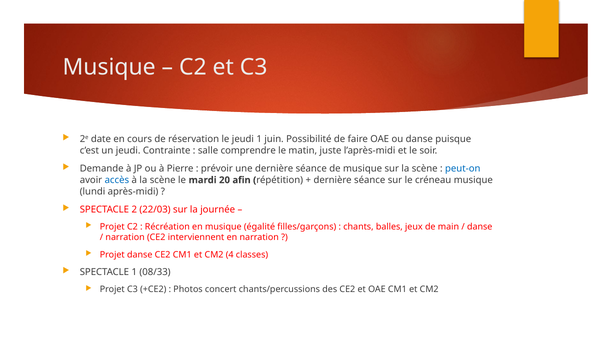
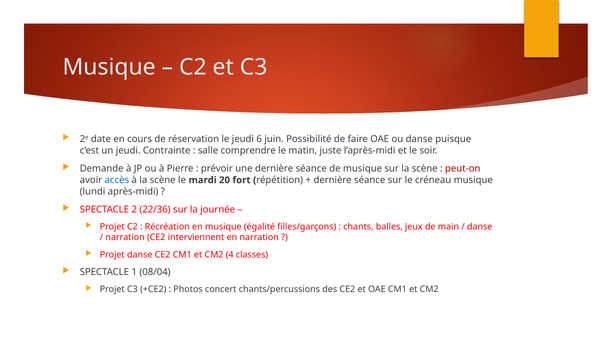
jeudi 1: 1 -> 6 (259, 139)
peut-on colour: blue -> red (463, 169)
afin: afin -> fort (241, 180)
22/03: 22/03 -> 22/36 (155, 210)
08/33: 08/33 -> 08/04 (155, 272)
